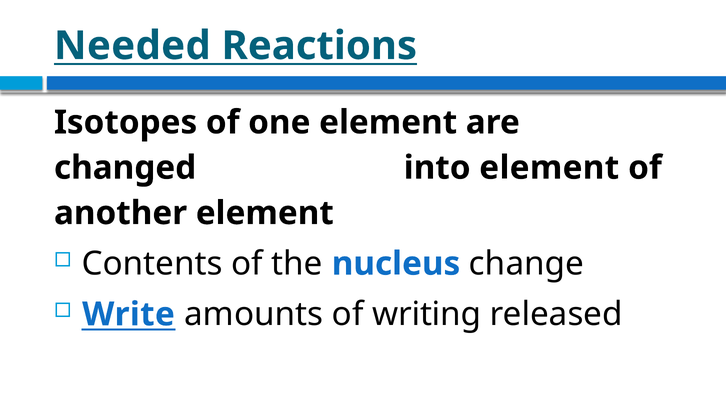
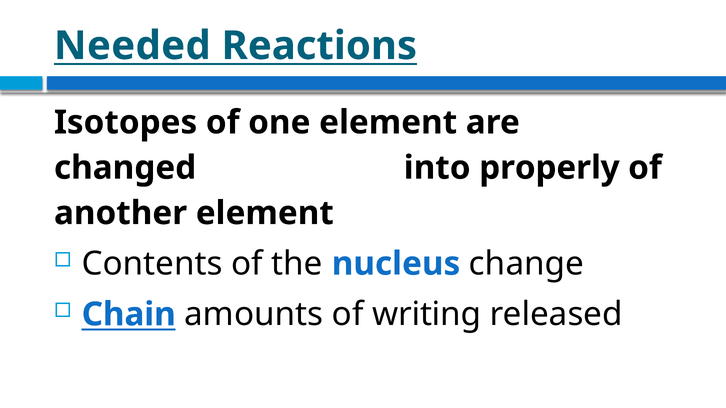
into element: element -> properly (549, 168)
Write: Write -> Chain (129, 315)
